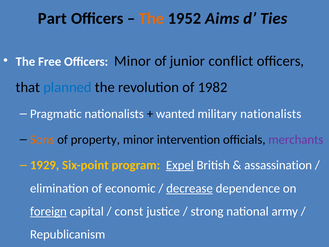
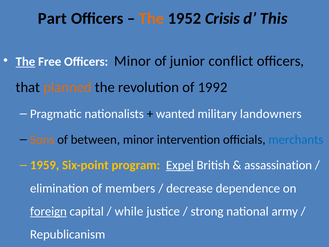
Aims: Aims -> Crisis (222, 18)
Ties: Ties -> This (274, 18)
The underline: none -> present (25, 62)
planned colour: blue -> orange (67, 87)
1982: 1982 -> 1992 (213, 87)
military nationalists: nationalists -> landowners (271, 114)
property: property -> between (95, 139)
merchants colour: purple -> blue (296, 139)
1929: 1929 -> 1959 (45, 165)
economic: economic -> members (130, 188)
decrease underline: present -> none (190, 188)
const: const -> while (129, 211)
